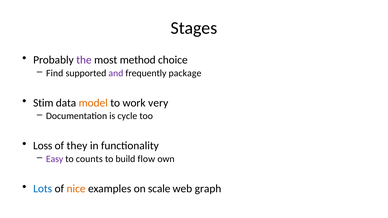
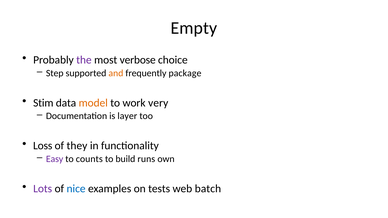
Stages: Stages -> Empty (194, 28)
method: method -> verbose (138, 60)
Find: Find -> Step (55, 73)
and colour: purple -> orange (116, 73)
cycle: cycle -> layer (127, 116)
flow: flow -> runs (146, 159)
Lots colour: blue -> purple (43, 189)
nice colour: orange -> blue (76, 189)
scale: scale -> tests (159, 189)
graph: graph -> batch (208, 189)
